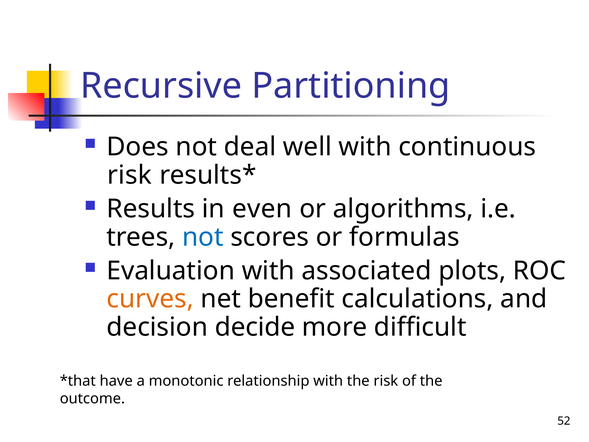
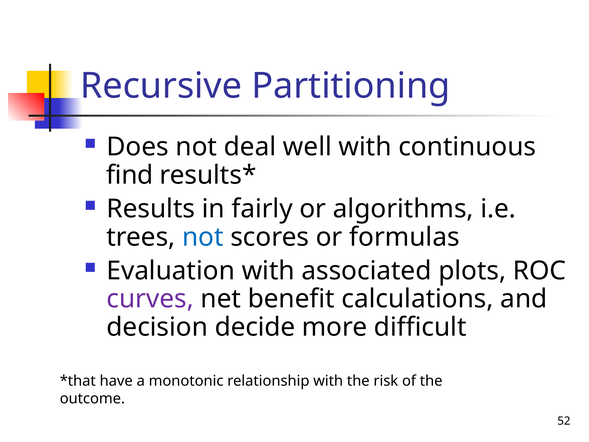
risk: risk -> find (130, 175)
even: even -> fairly (262, 209)
curves colour: orange -> purple (150, 299)
